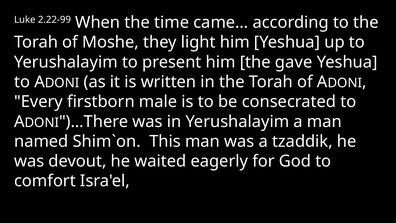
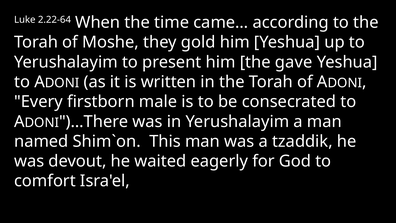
2.22-99: 2.22-99 -> 2.22-64 (54, 20)
light: light -> gold (198, 42)
